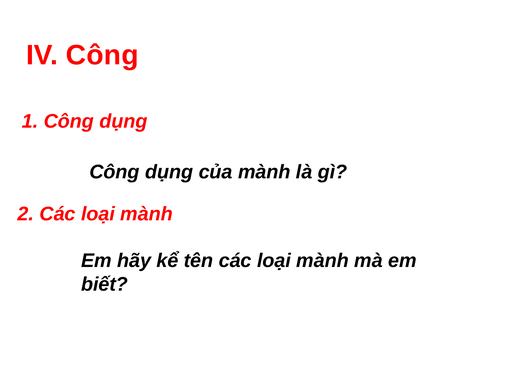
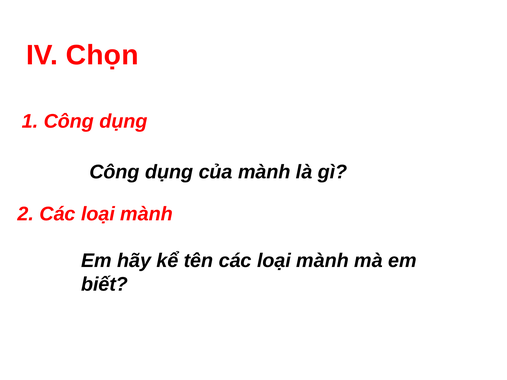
IV Công: Công -> Chọn (102, 55)
